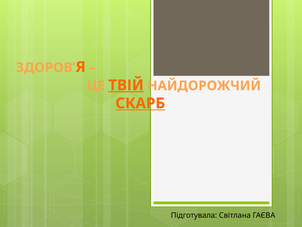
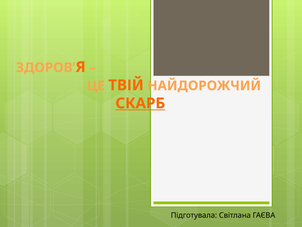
ТВІЙ underline: present -> none (126, 85)
